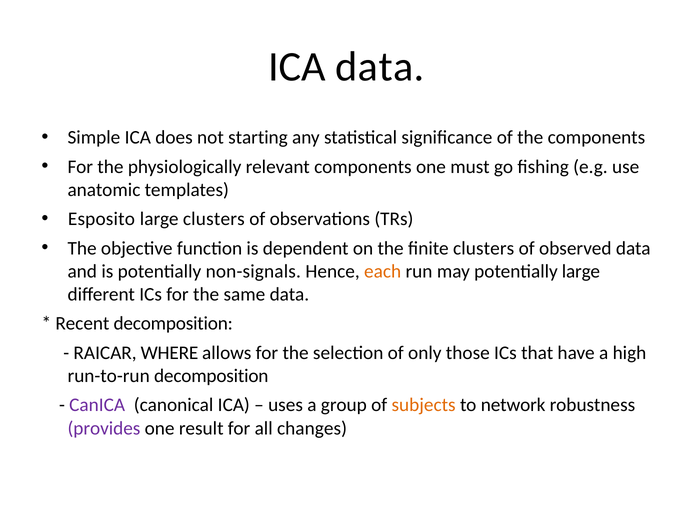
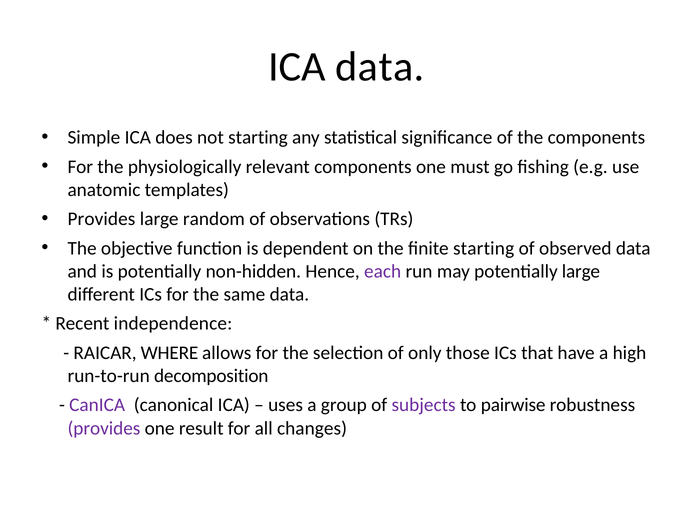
Esposito: Esposito -> Provides (101, 219)
large clusters: clusters -> random (214, 219)
finite clusters: clusters -> starting (484, 249)
non-signals: non-signals -> non-hidden (253, 272)
each colour: orange -> purple (383, 272)
Recent decomposition: decomposition -> independence (173, 324)
subjects colour: orange -> purple (424, 406)
network: network -> pairwise (513, 406)
